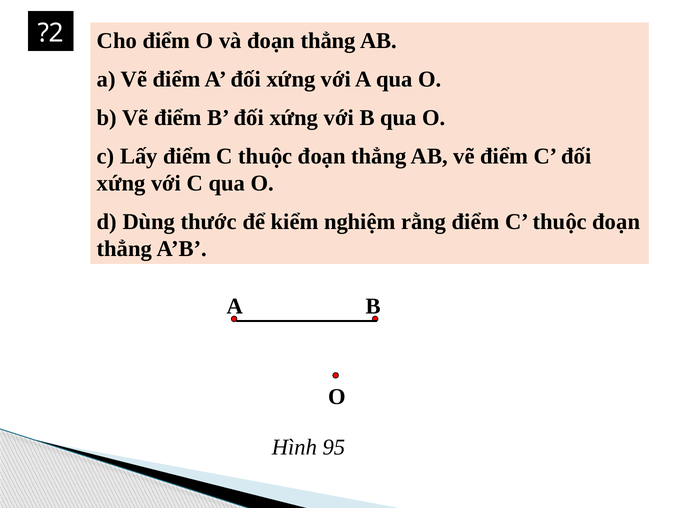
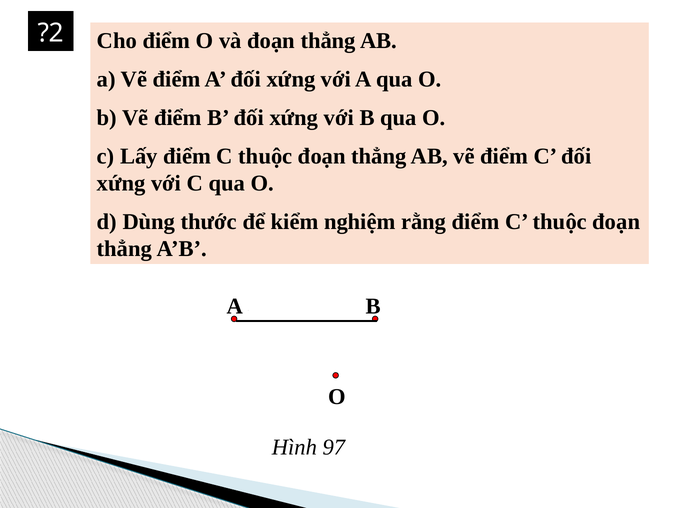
95: 95 -> 97 (334, 447)
